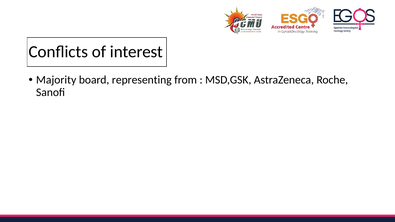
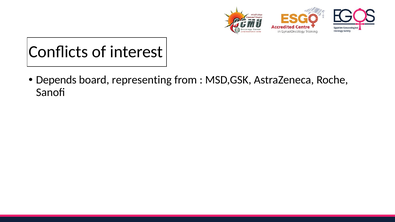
Majority: Majority -> Depends (56, 80)
